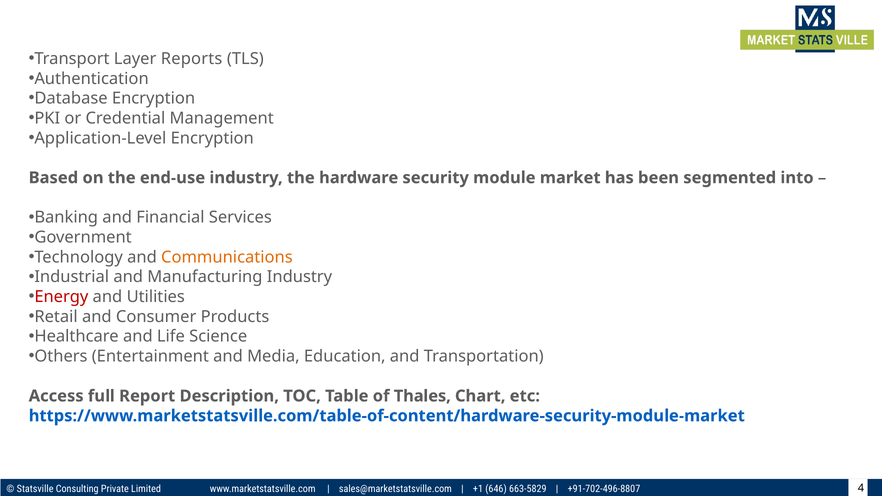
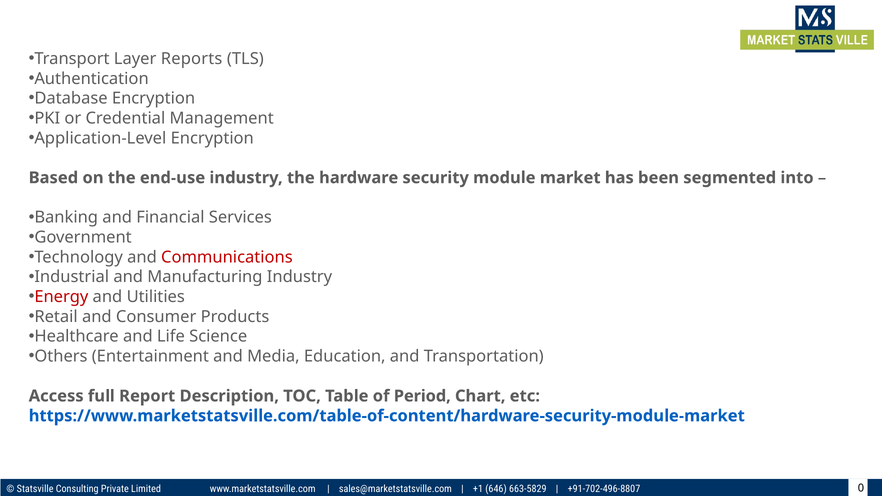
Communications colour: orange -> red (227, 257)
Thales: Thales -> Period (422, 396)
4: 4 -> 0 (861, 488)
